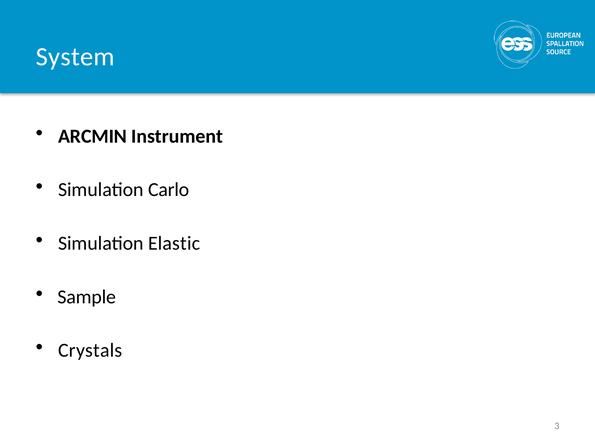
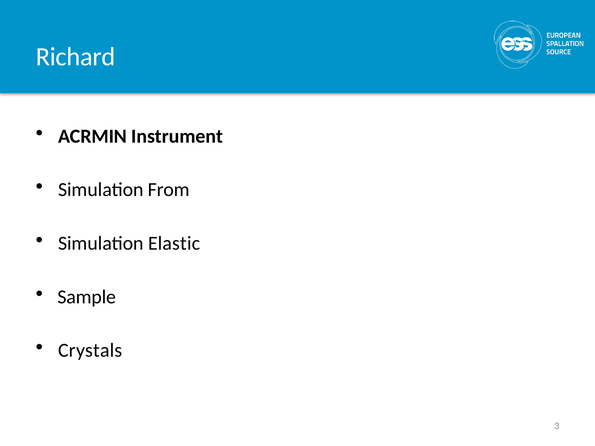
System: System -> Richard (76, 57)
ARCMIN: ARCMIN -> ACRMIN (92, 136)
Carlo: Carlo -> From (169, 190)
